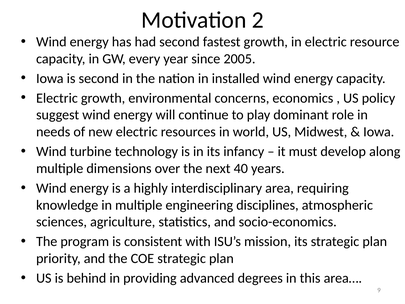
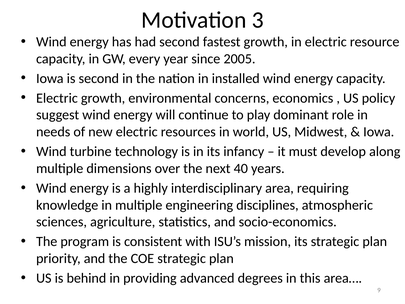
2: 2 -> 3 (258, 20)
